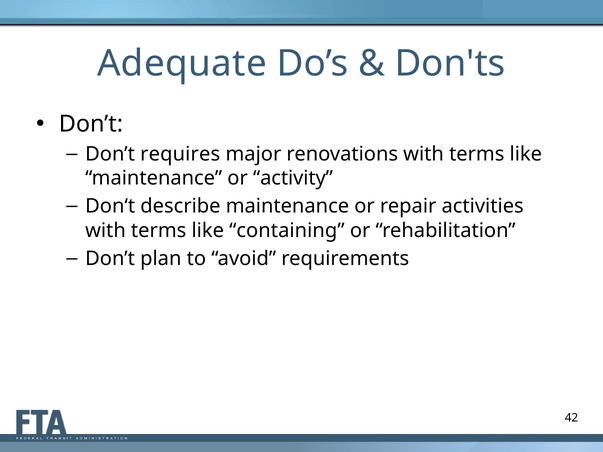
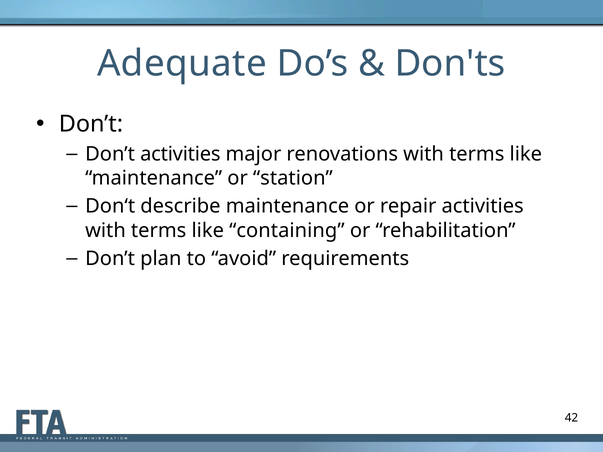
Don’t requires: requires -> activities (180, 154)
activity: activity -> station (293, 178)
